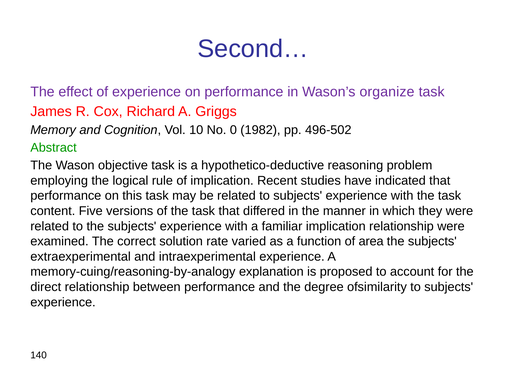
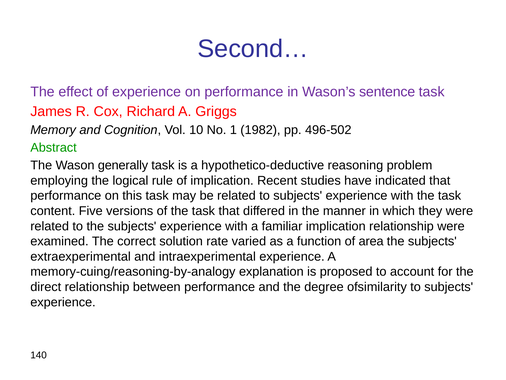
organize: organize -> sentence (387, 92)
0: 0 -> 1 (233, 130)
objective: objective -> generally (123, 165)
